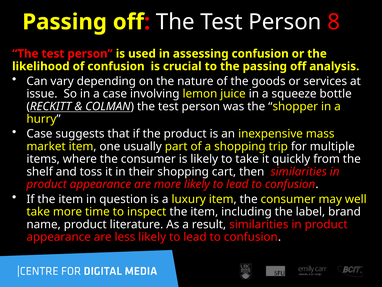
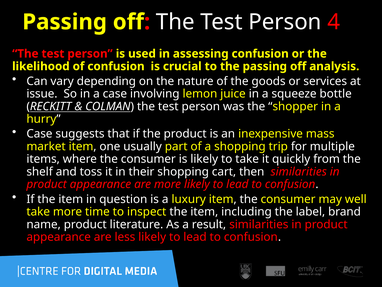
8: 8 -> 4 (334, 22)
